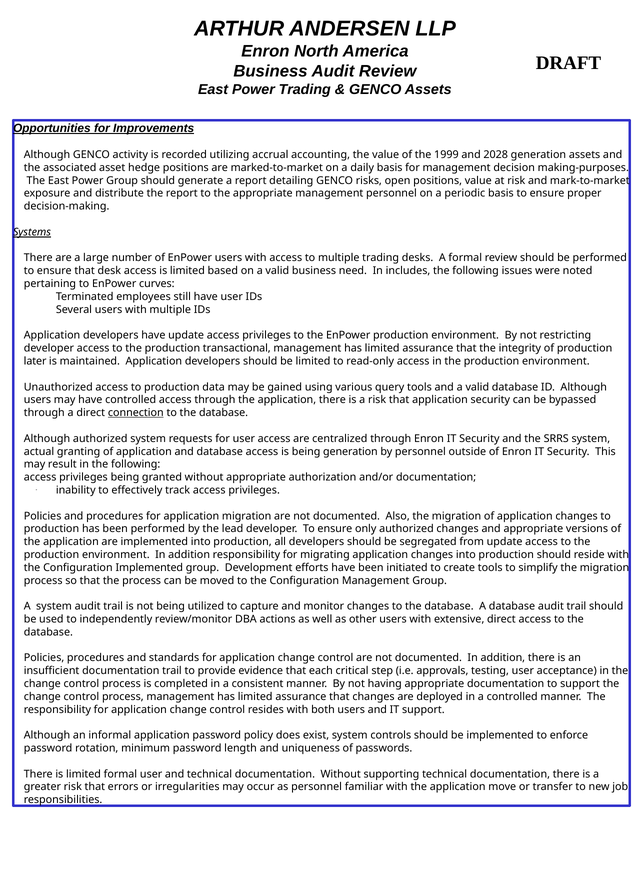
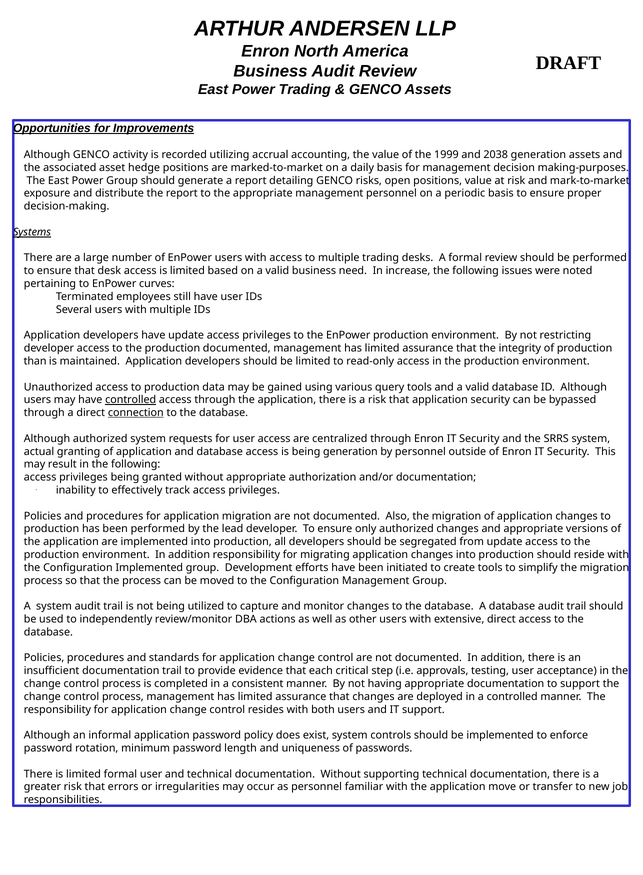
2028: 2028 -> 2038 (496, 155)
includes: includes -> increase (408, 271)
production transactional: transactional -> documented (237, 348)
later: later -> than (35, 361)
controlled underline: none -> present (131, 400)
